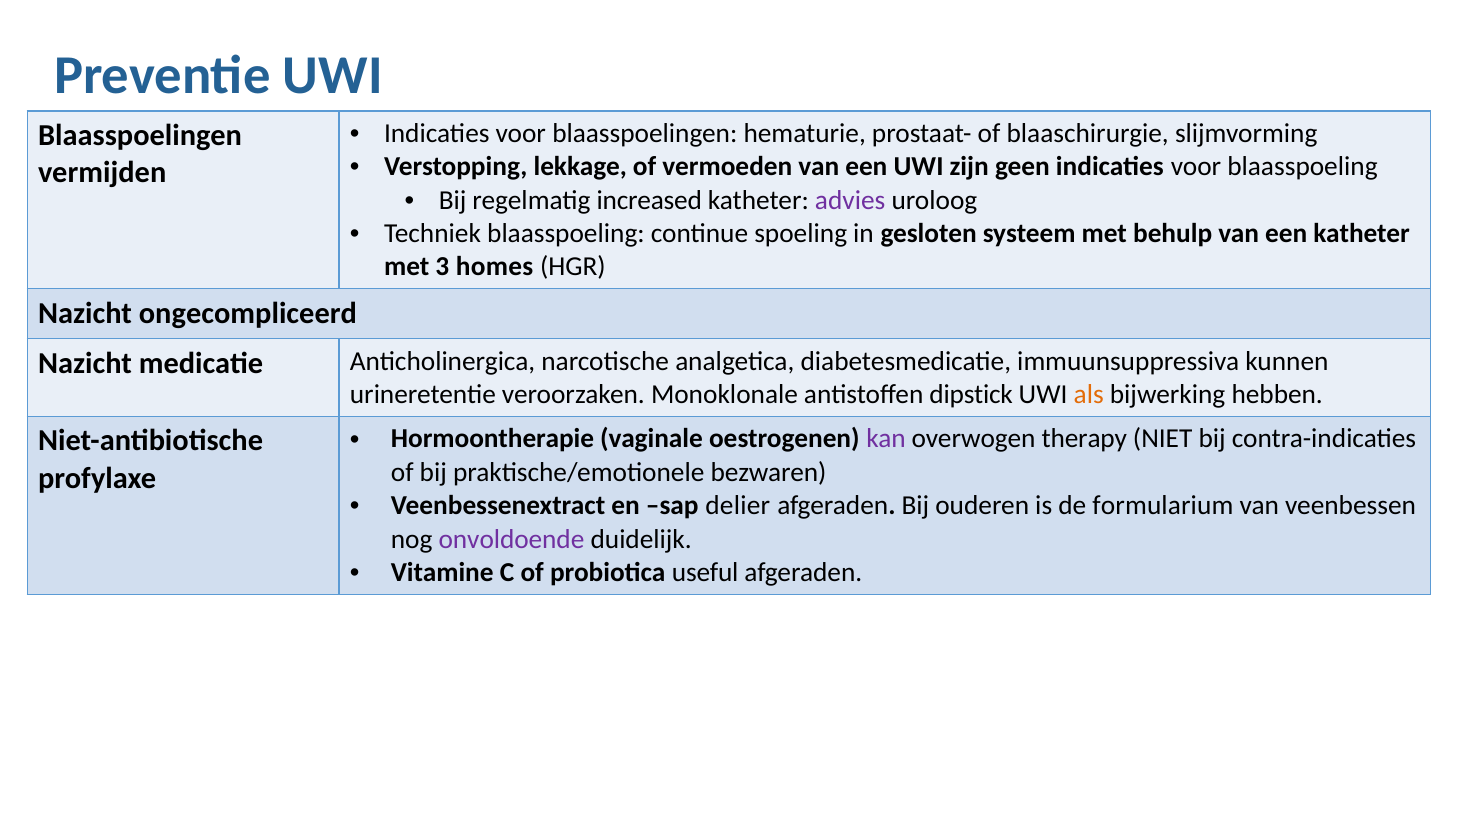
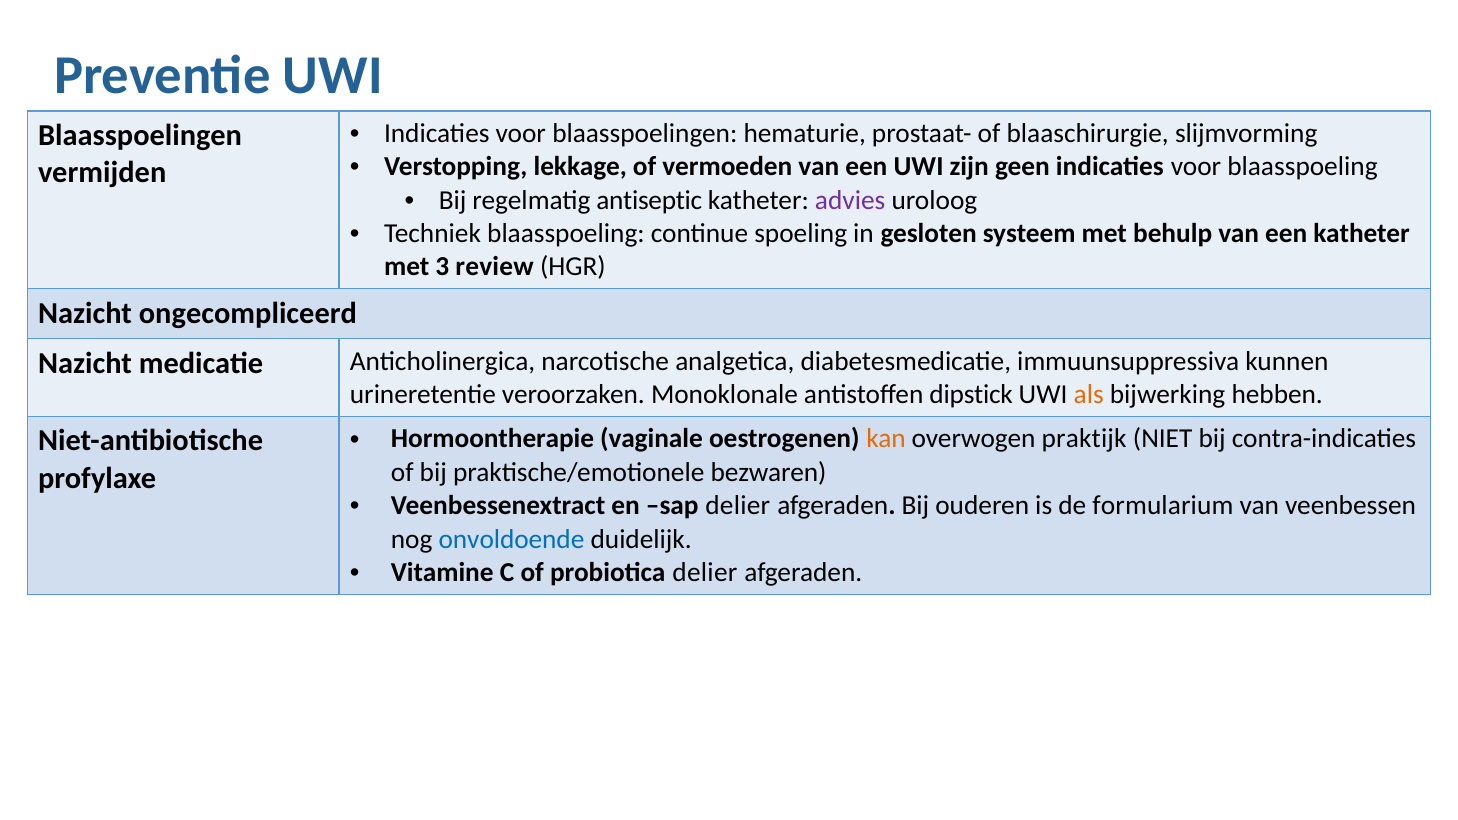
increased: increased -> antiseptic (649, 200)
homes: homes -> review (495, 267)
kan colour: purple -> orange (886, 439)
therapy: therapy -> praktijk (1084, 439)
onvoldoende colour: purple -> blue (511, 539)
probiotica useful: useful -> delier (705, 572)
